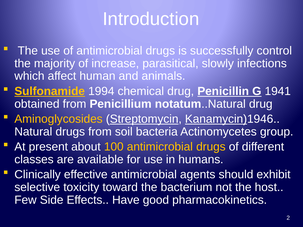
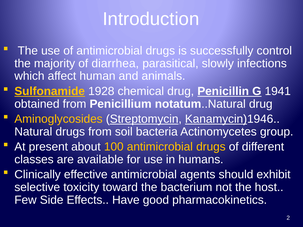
increase: increase -> diarrhea (115, 63)
1994: 1994 -> 1928 (101, 91)
